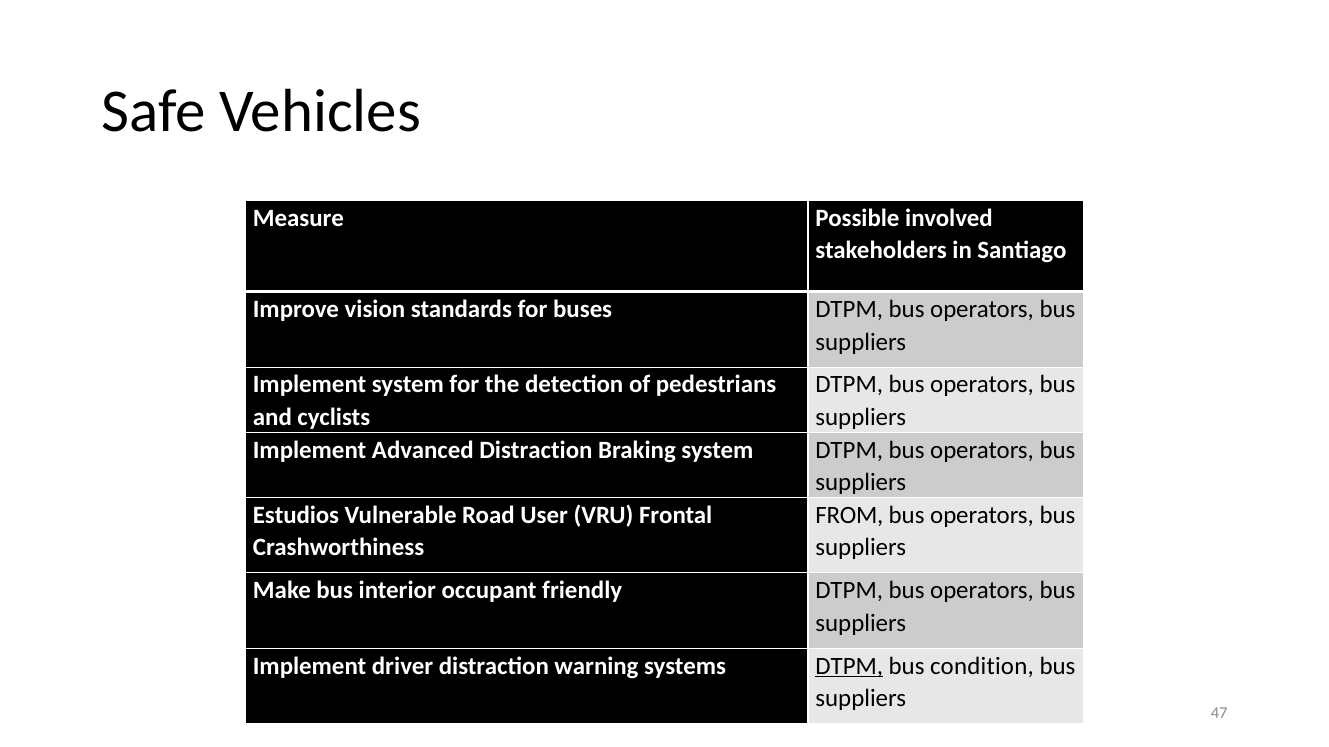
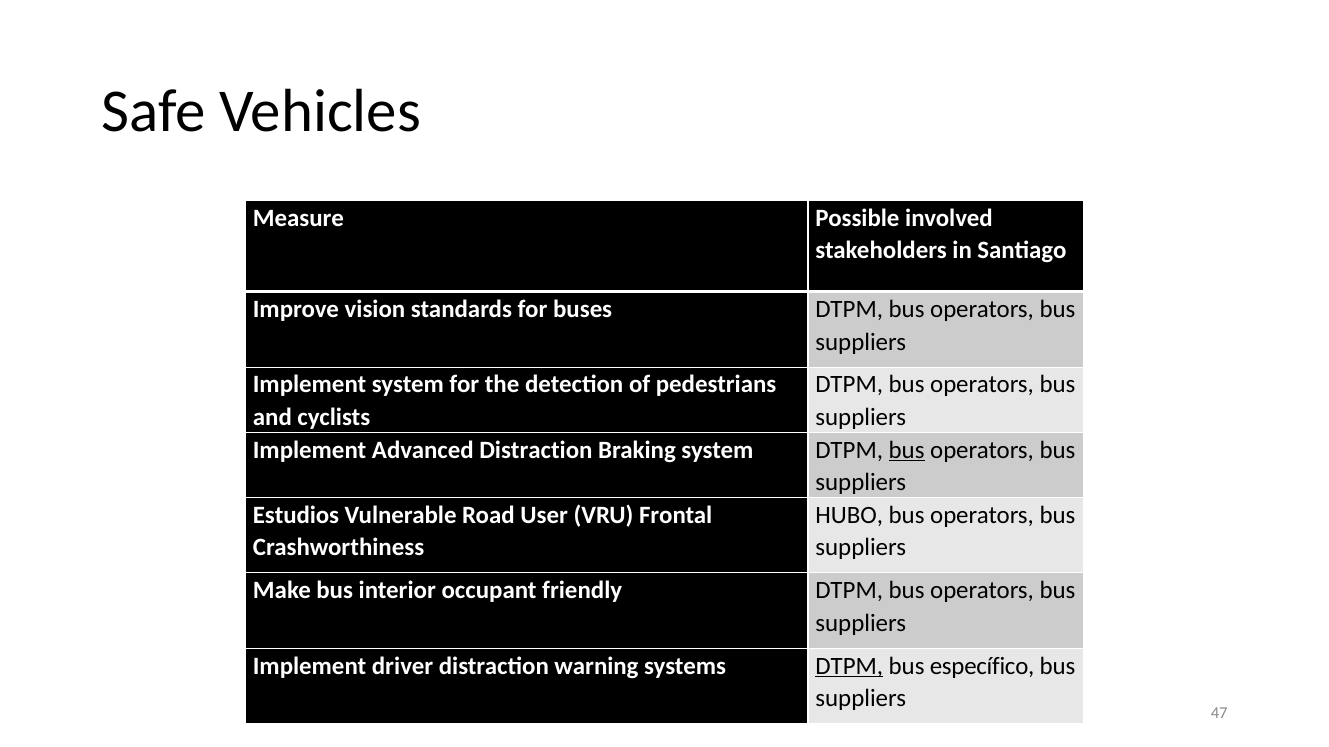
bus underline: none -> present (907, 450)
FROM: FROM -> HUBO (849, 515)
condition: condition -> específico (982, 666)
